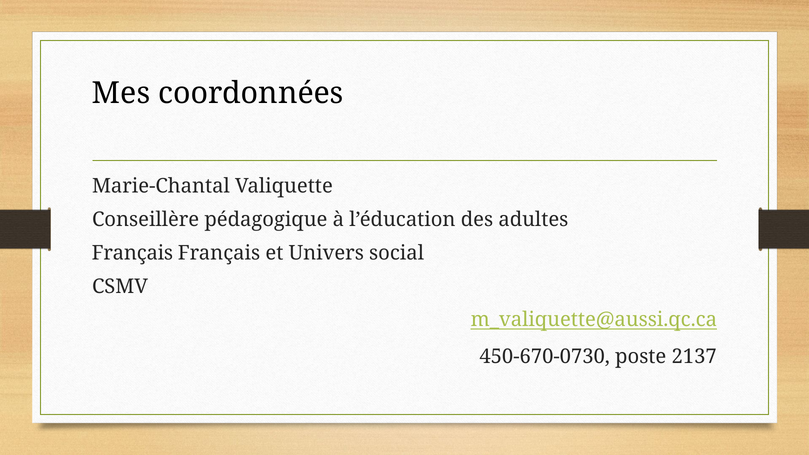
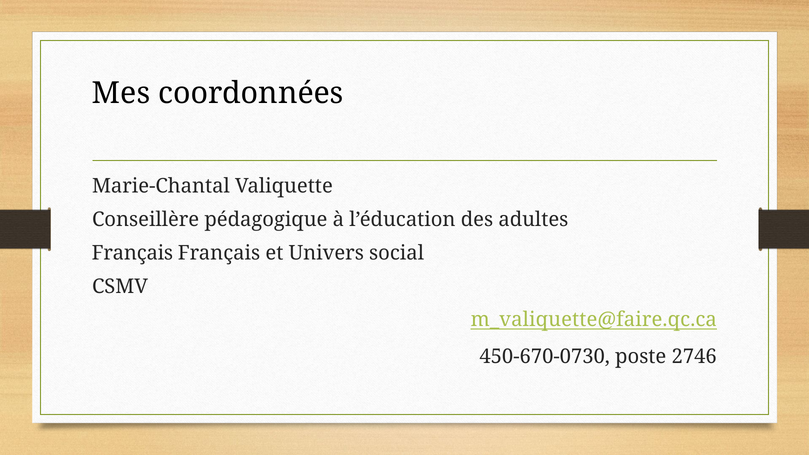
m_valiquette@aussi.qc.ca: m_valiquette@aussi.qc.ca -> m_valiquette@faire.qc.ca (594, 320)
2137: 2137 -> 2746 (694, 356)
